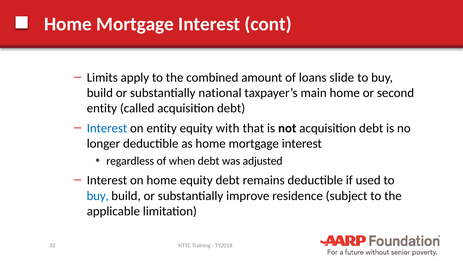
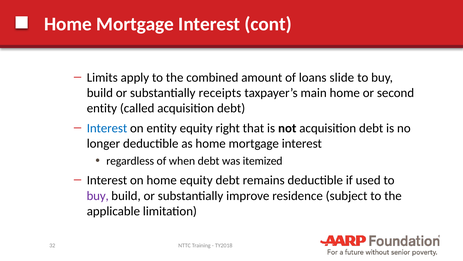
national: national -> receipts (220, 93)
with: with -> right (228, 128)
adjusted: adjusted -> itemized (263, 161)
buy colour: blue -> purple (98, 195)
